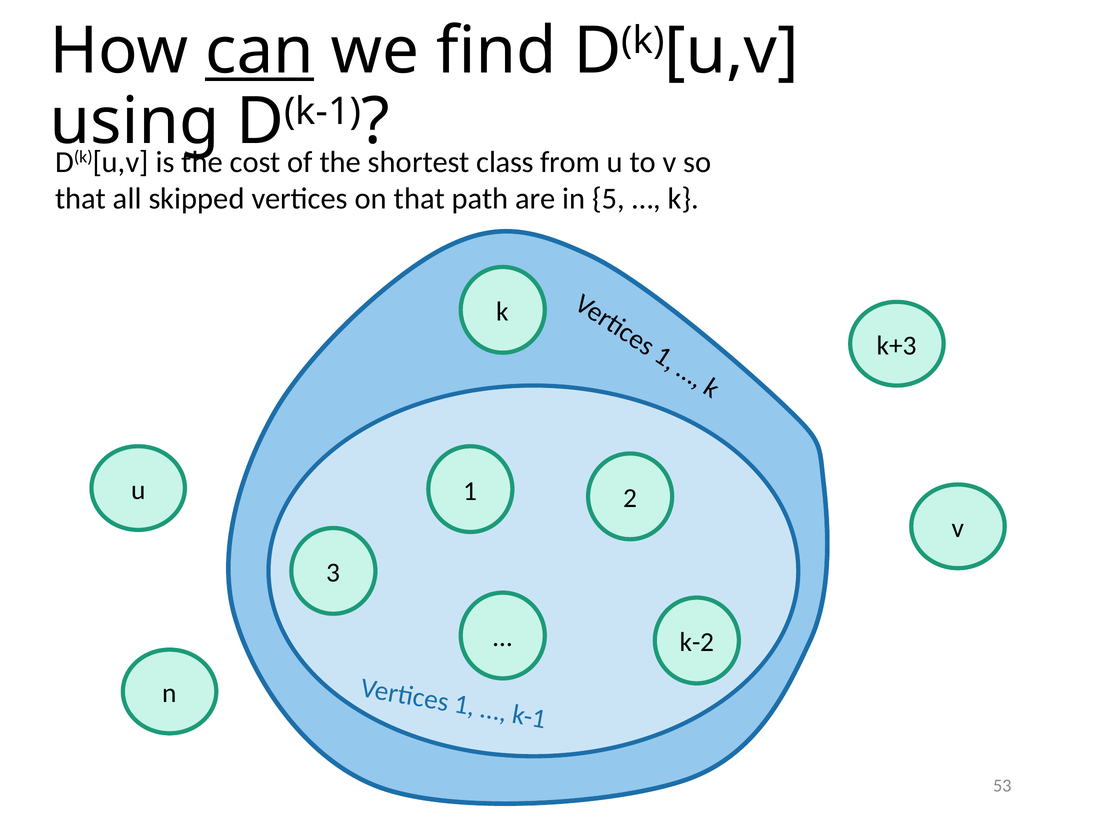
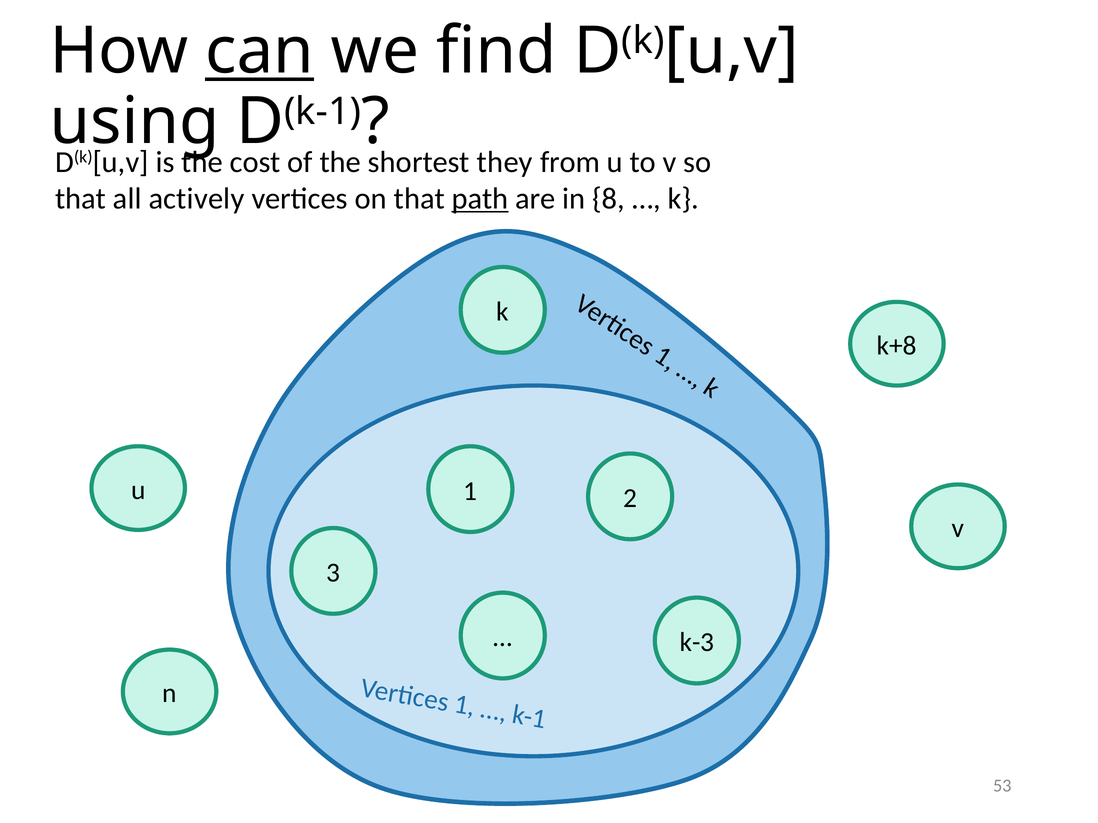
class: class -> they (505, 162)
skipped: skipped -> actively (196, 199)
path underline: none -> present (480, 199)
5: 5 -> 8 (608, 199)
k+3: k+3 -> k+8 (897, 346)
k-2: k-2 -> k-3 (697, 643)
